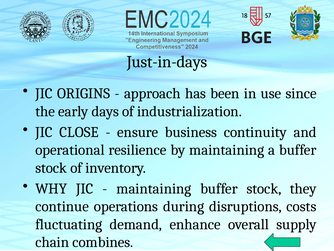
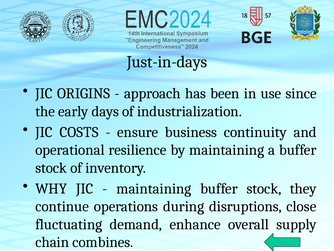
CLOSE: CLOSE -> COSTS (79, 132)
costs: costs -> close (301, 206)
